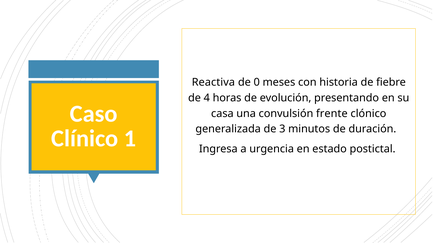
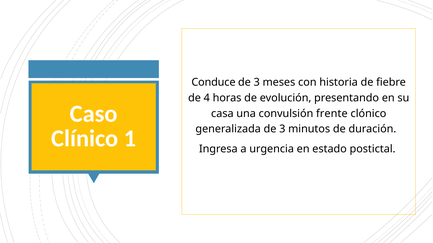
Reactiva: Reactiva -> Conduce (213, 83)
0: 0 -> 3 (257, 83)
